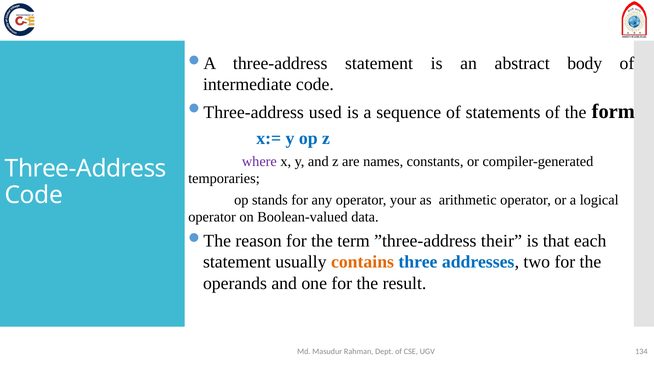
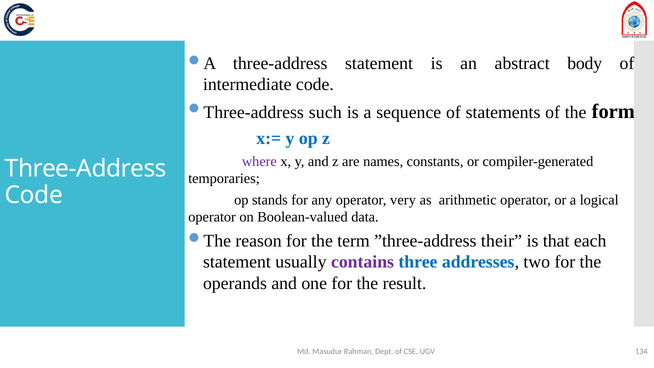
used: used -> such (325, 113)
your: your -> very (403, 200)
contains colour: orange -> purple (363, 262)
